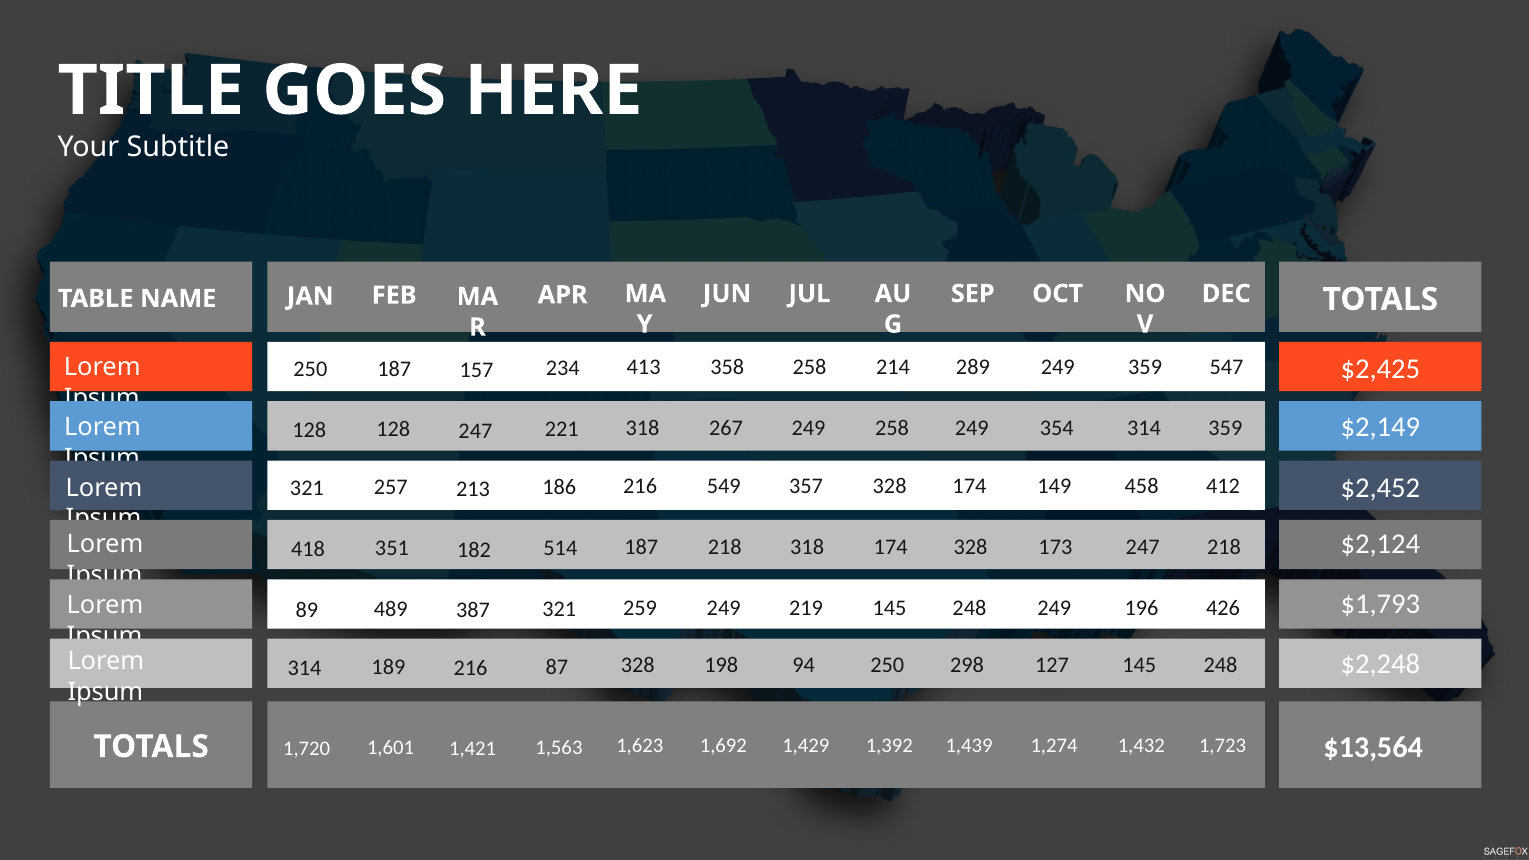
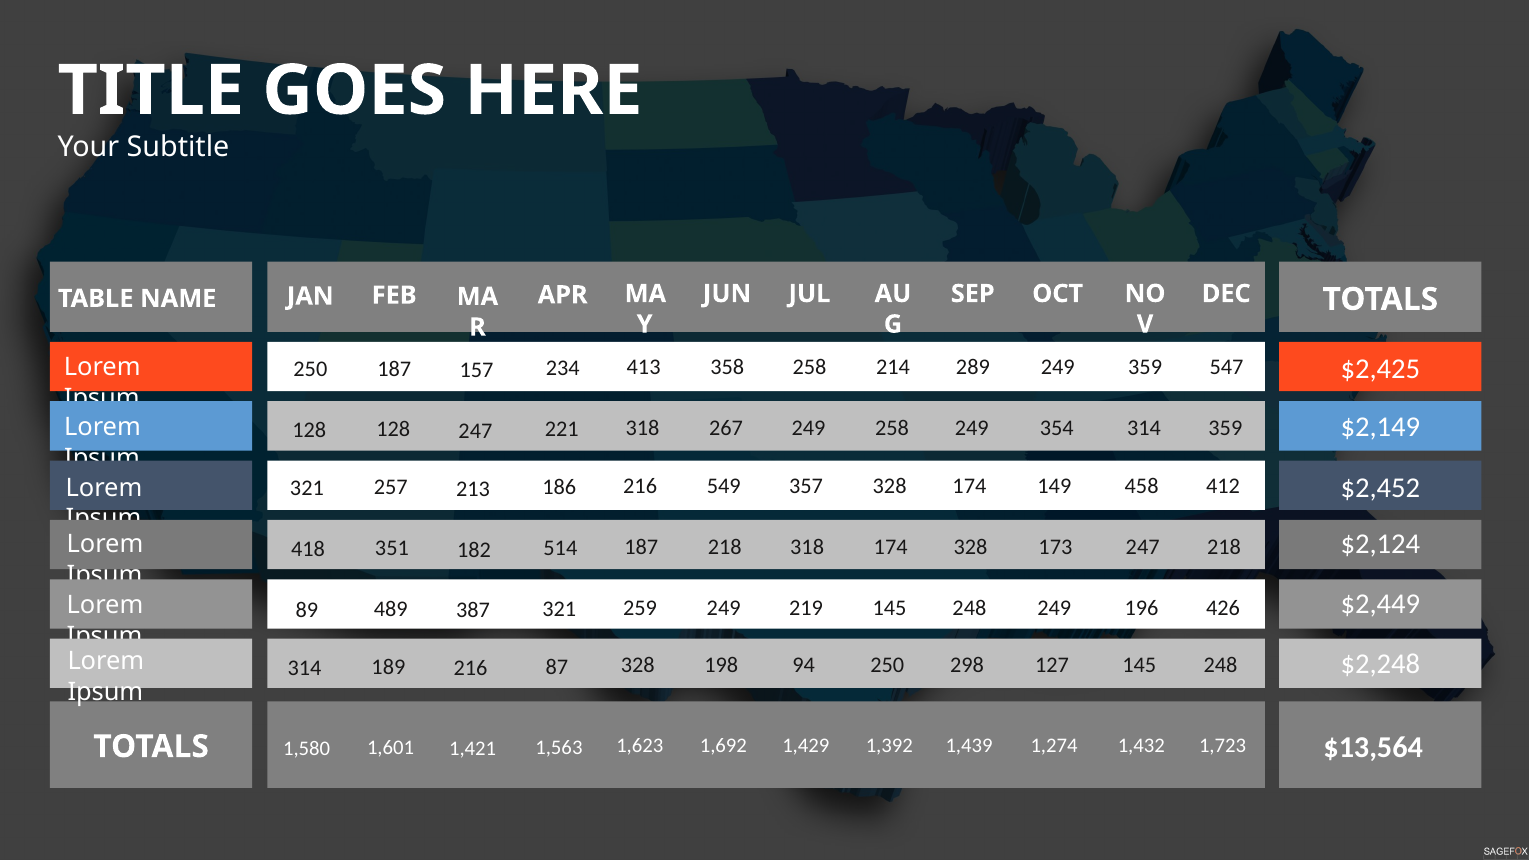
$1,793: $1,793 -> $2,449 (1380, 604)
1,720: 1,720 -> 1,580 (307, 749)
